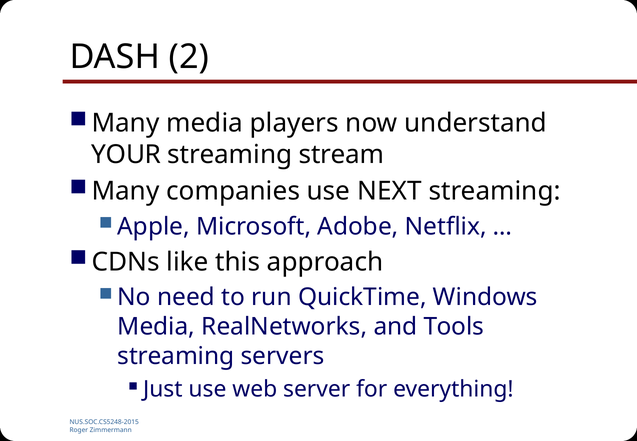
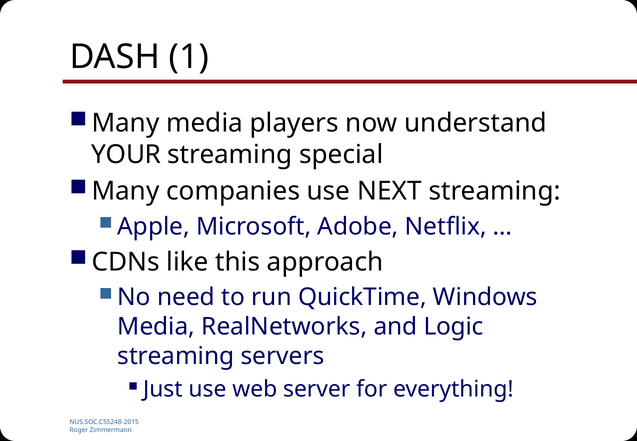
2: 2 -> 1 (189, 57)
stream: stream -> special (341, 155)
Tools: Tools -> Logic (454, 327)
